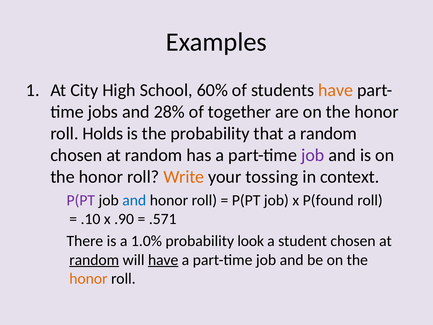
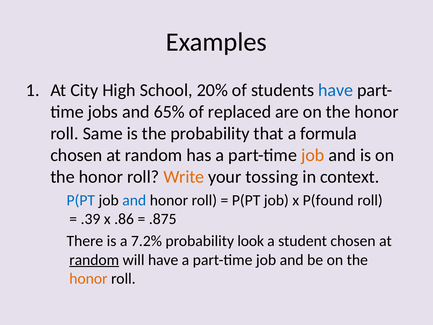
60%: 60% -> 20% (212, 90)
have colour: orange -> blue (336, 90)
28%: 28% -> 65% (169, 112)
together: together -> replaced (240, 112)
Holds: Holds -> Same (103, 133)
a random: random -> formula (329, 133)
job colour: purple -> orange (313, 155)
P(PT colour: purple -> blue (81, 200)
.10: .10 -> .39 (90, 219)
.90: .90 -> .86 (124, 219)
.571: .571 -> .875 (163, 219)
1.0%: 1.0% -> 7.2% (146, 241)
have underline: present -> none (163, 260)
